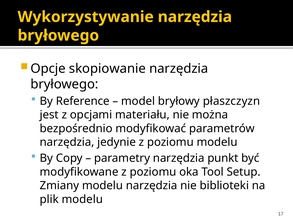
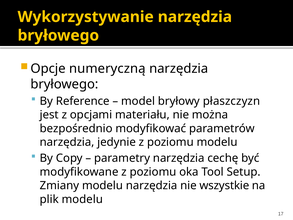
skopiowanie: skopiowanie -> numeryczną (107, 69)
punkt: punkt -> cechę (223, 158)
biblioteki: biblioteki -> wszystkie (224, 185)
